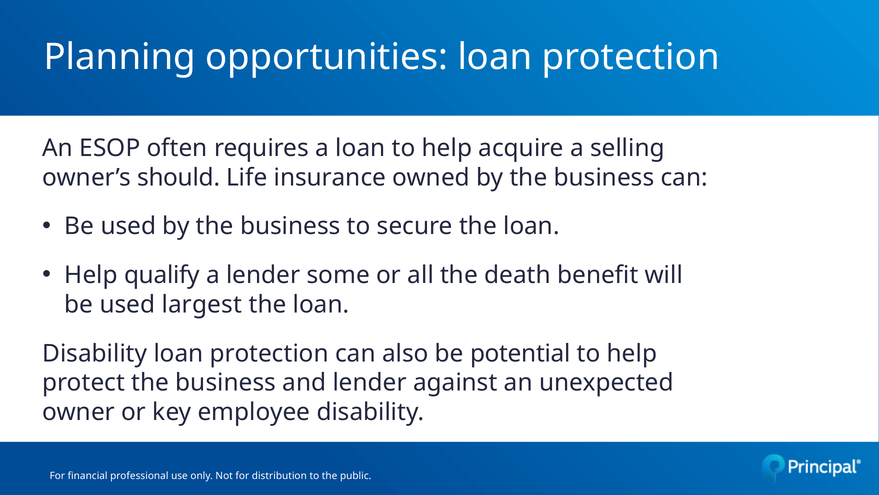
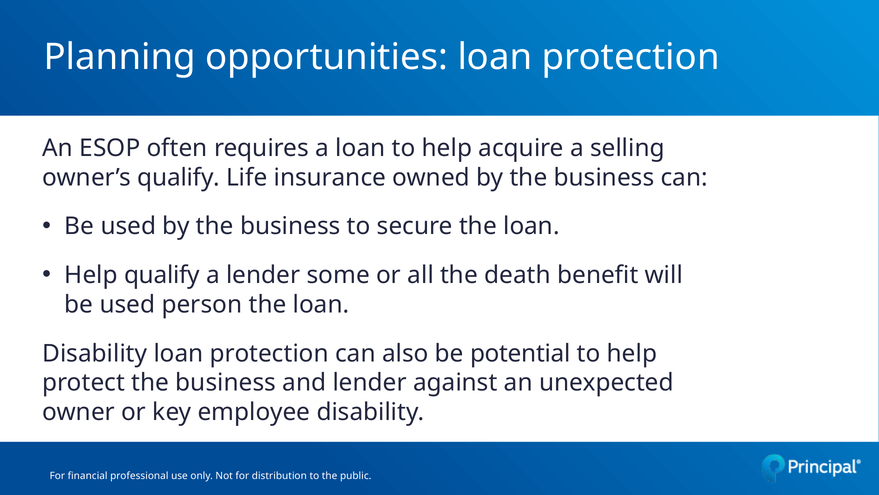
owner’s should: should -> qualify (179, 177)
largest: largest -> person (202, 304)
